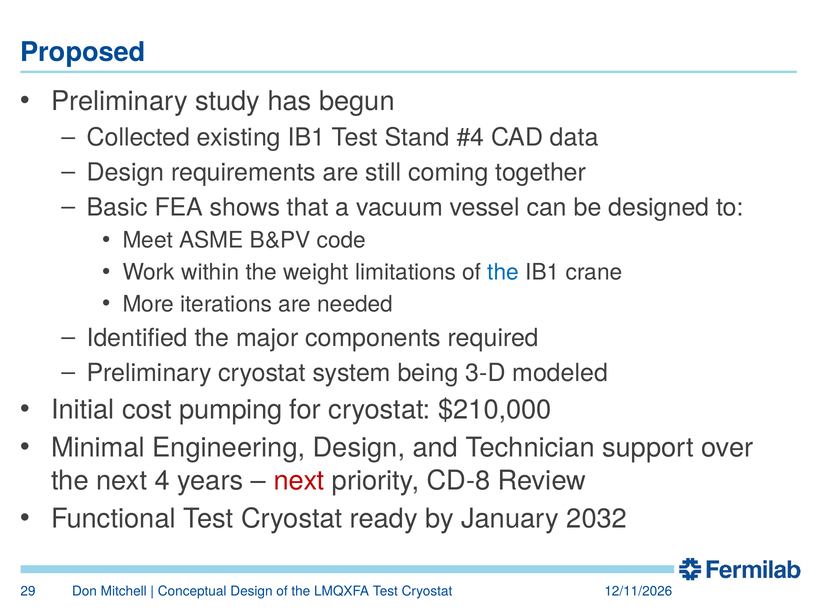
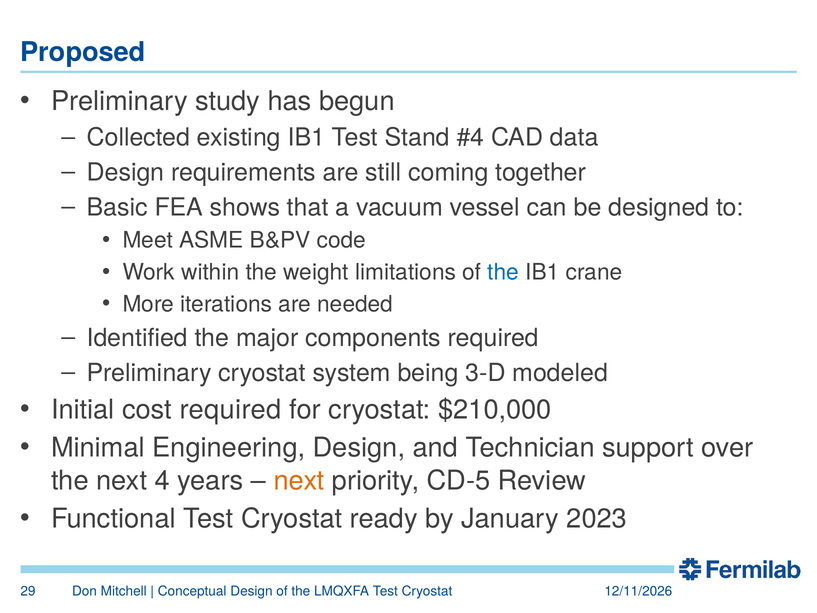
cost pumping: pumping -> required (231, 410)
next colour: red -> orange (299, 480)
CD-8: CD-8 -> CD-5 (459, 480)
2032: 2032 -> 2023 (597, 518)
